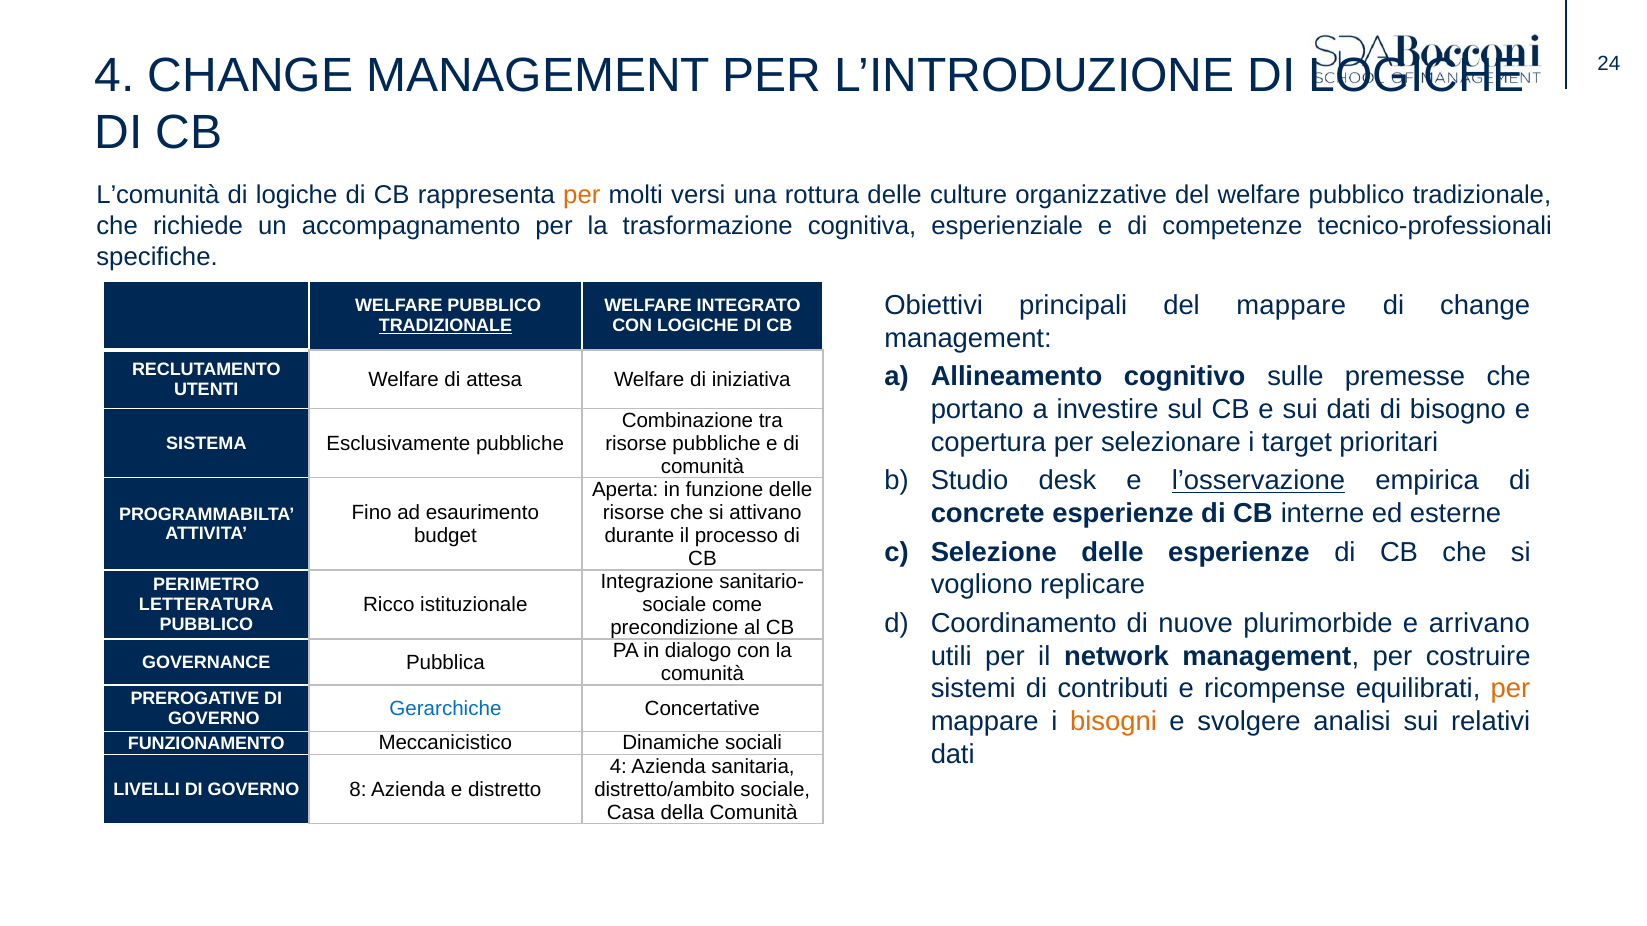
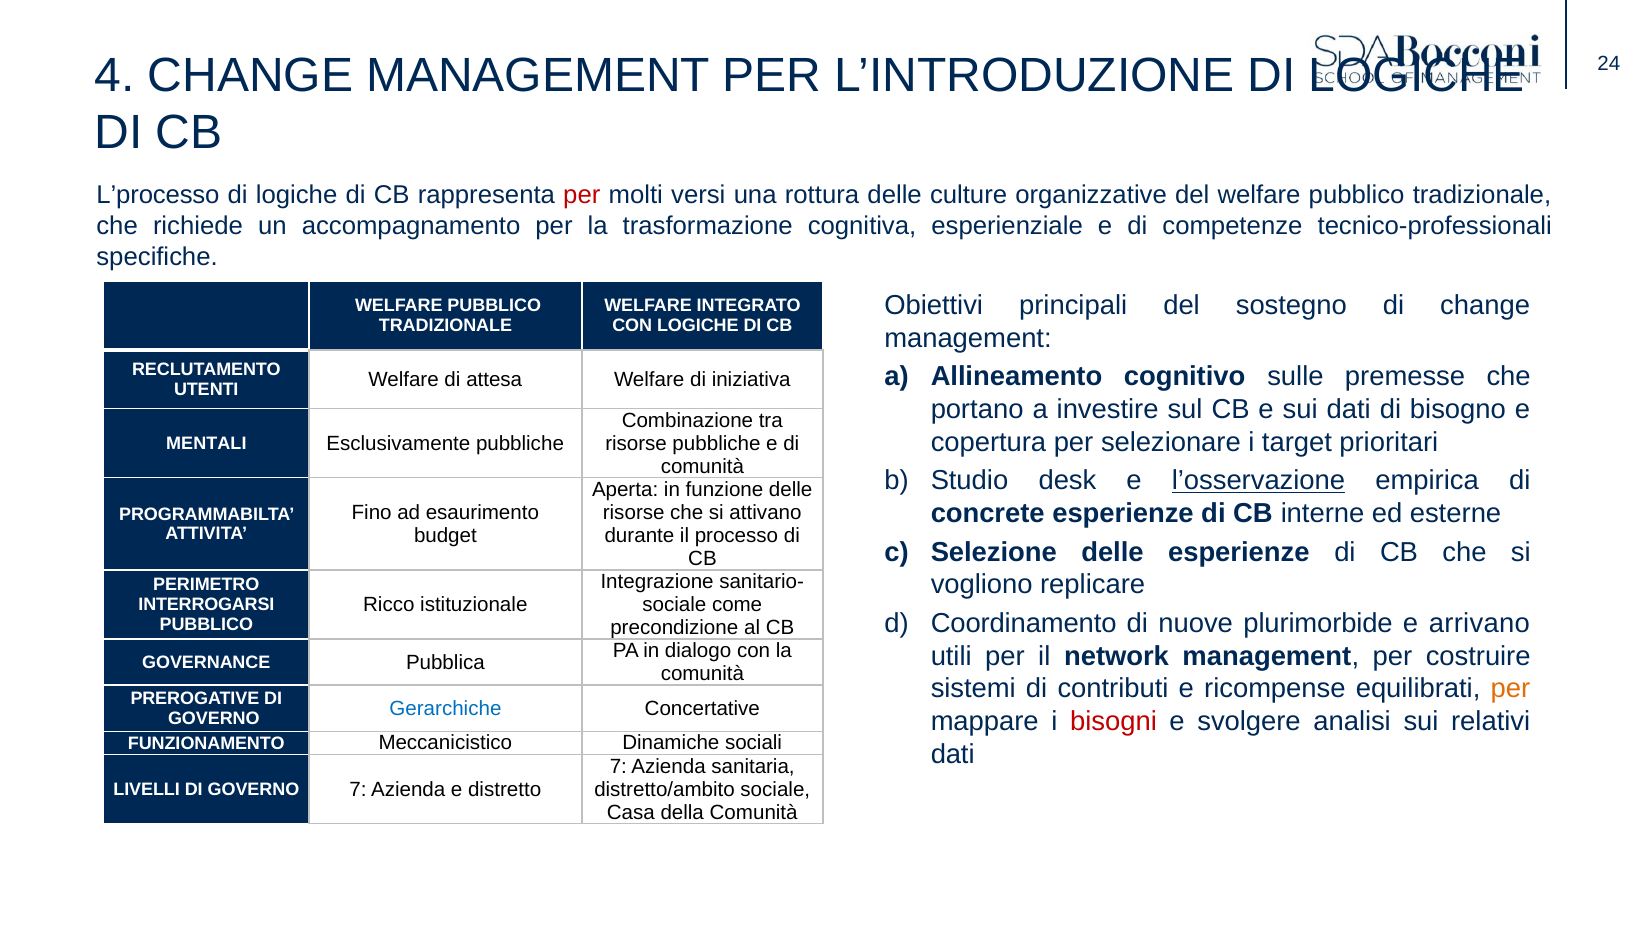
L’comunità: L’comunità -> L’processo (158, 196)
per colour: orange -> red (582, 196)
del mappare: mappare -> sostegno (1291, 306)
TRADIZIONALE underline: present -> none (445, 326)
SISTEMA: SISTEMA -> MENTALI (206, 444)
LETTERATURA: LETTERATURA -> INTERROGARSI (206, 605)
bisogni colour: orange -> red (1114, 722)
4: 4 -> 7 (618, 767)
GOVERNO 8: 8 -> 7 (358, 790)
